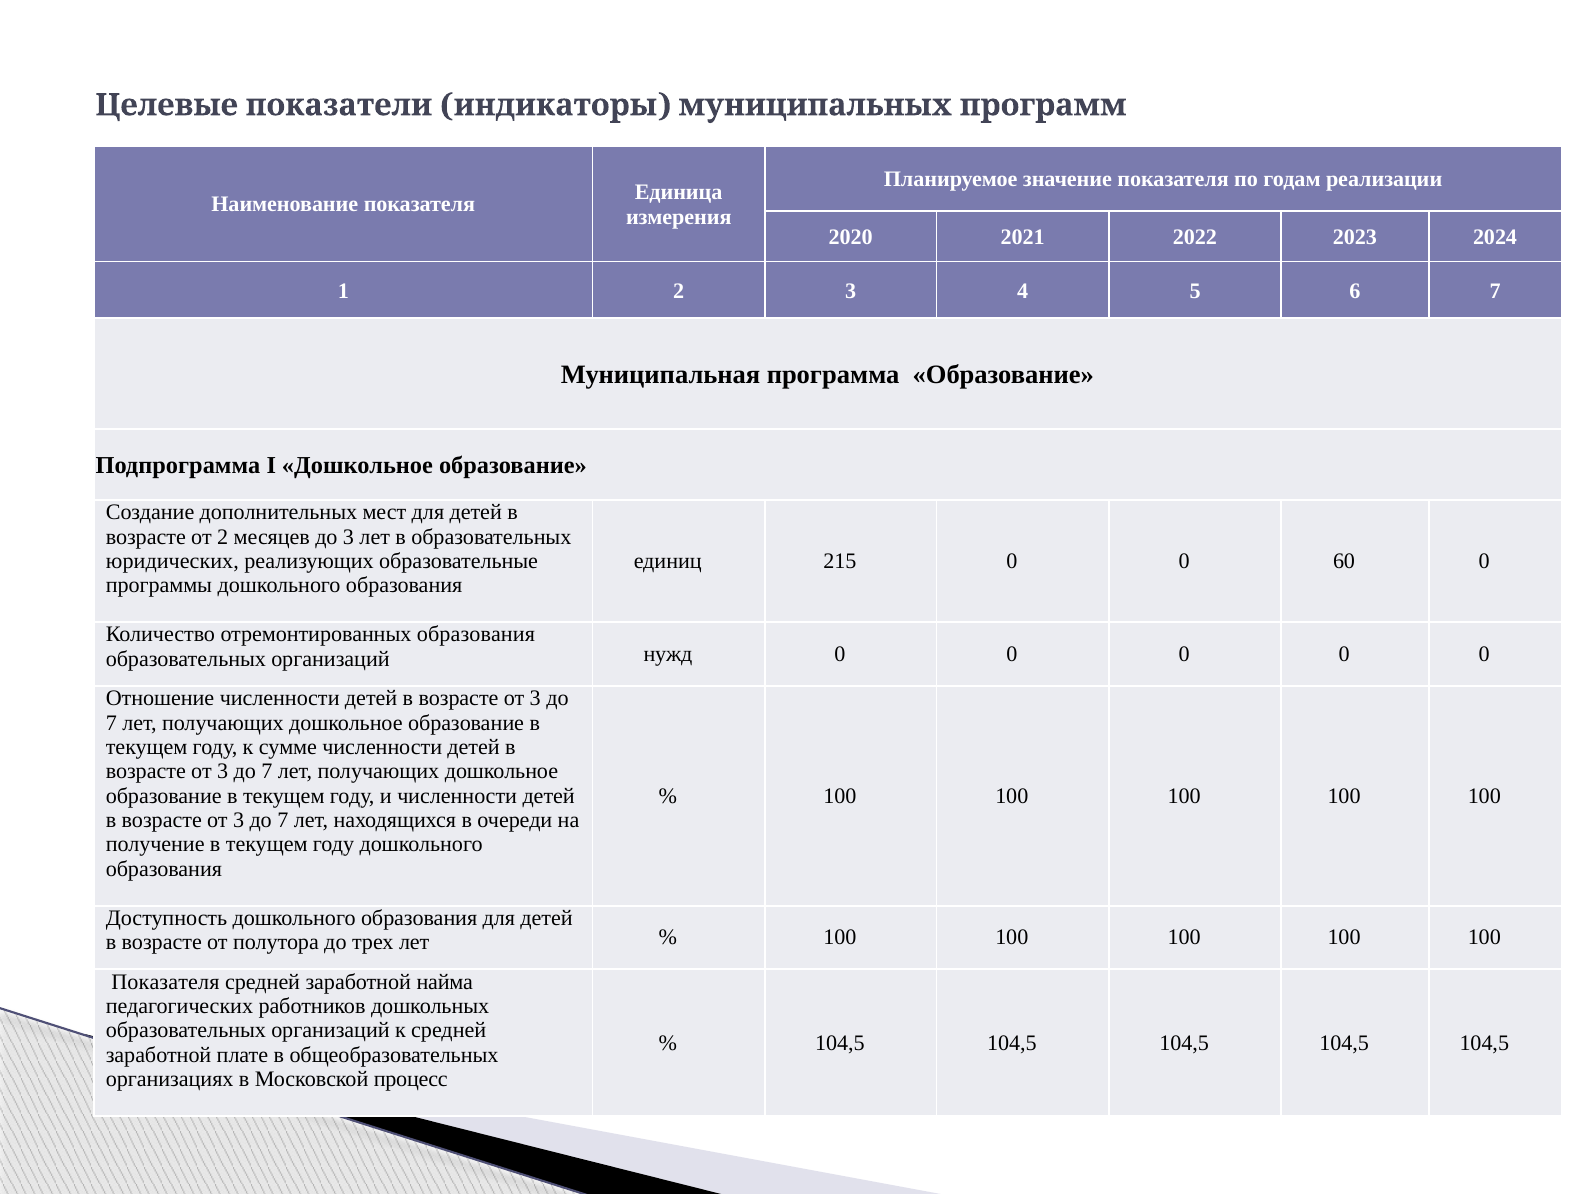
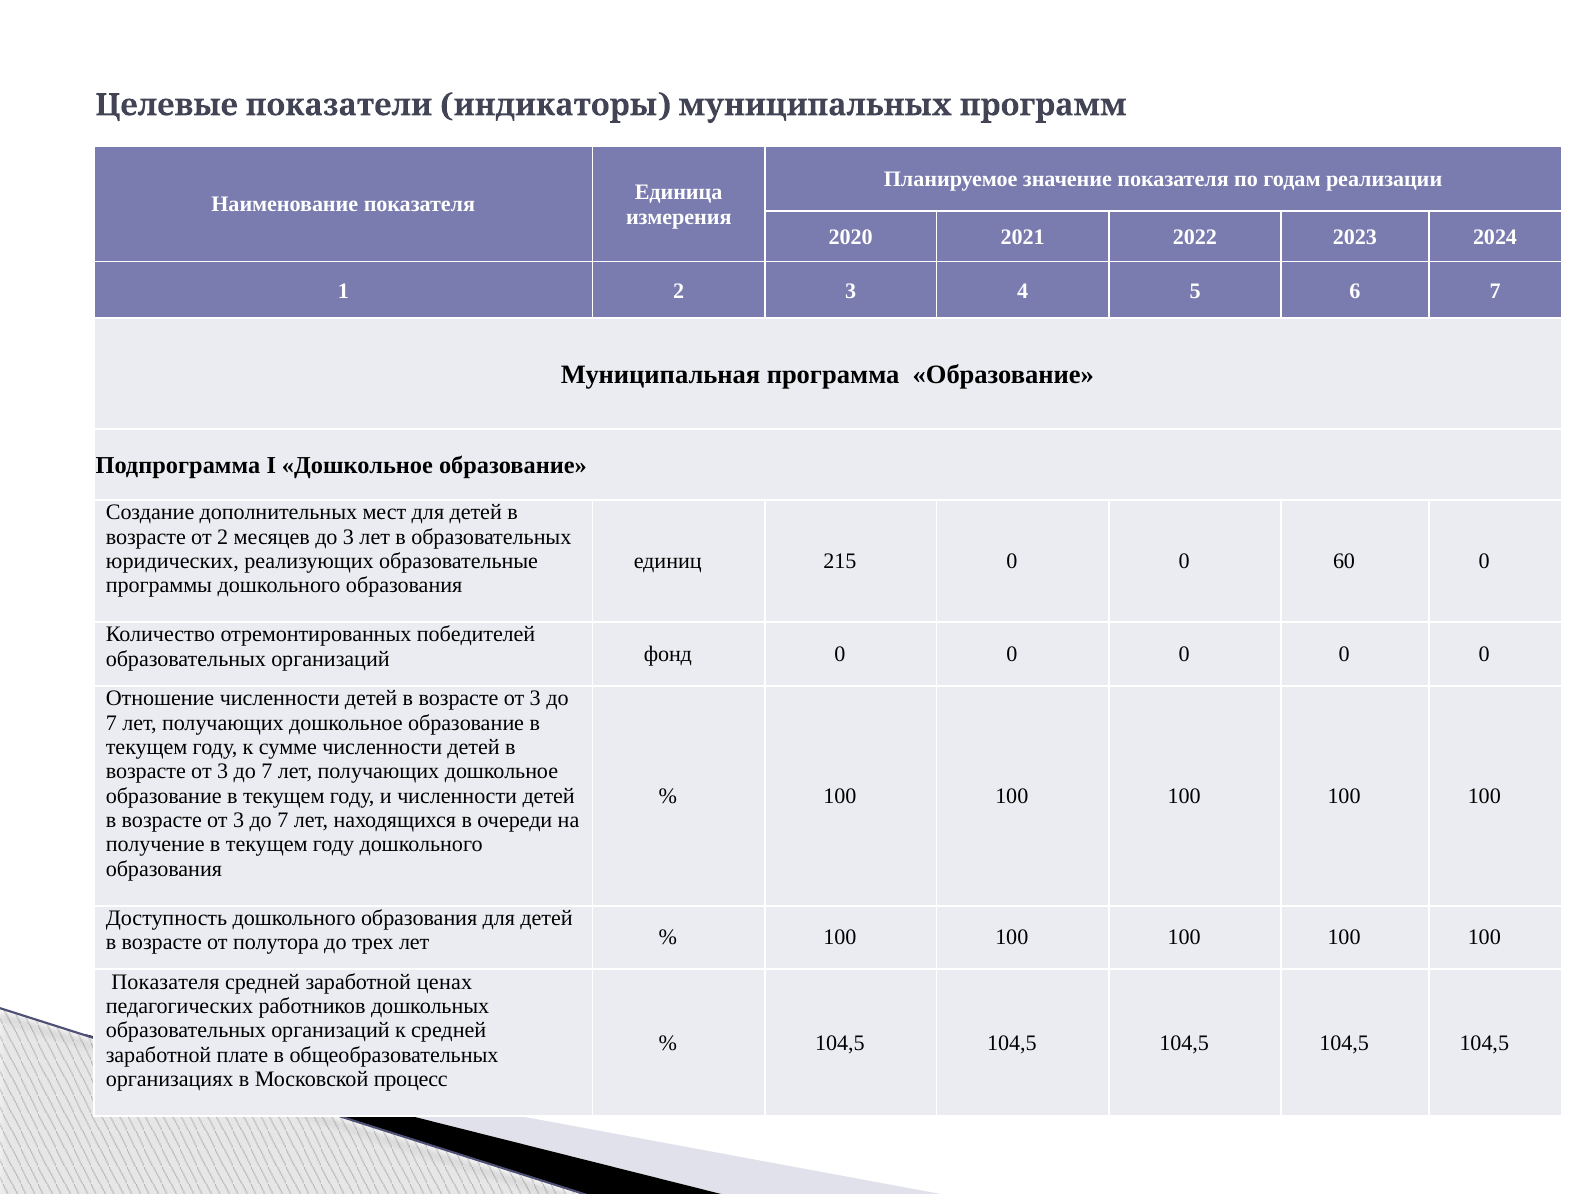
отремонтированных образования: образования -> победителей (476, 635)
нужд: нужд -> фонд (668, 655)
найма: найма -> ценах (445, 982)
